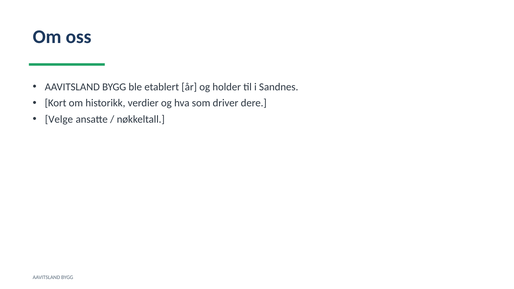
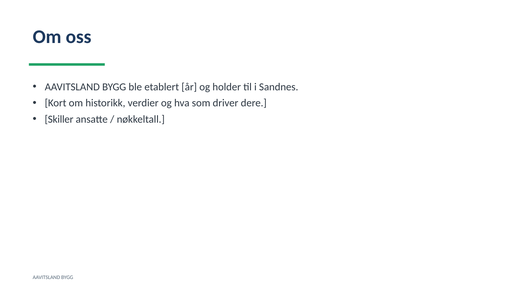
Velge: Velge -> Skiller (59, 119)
